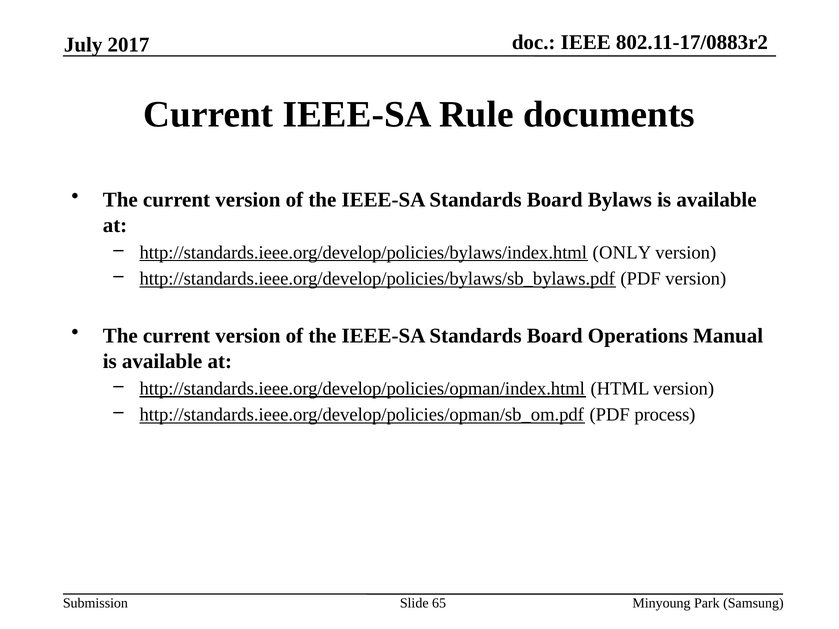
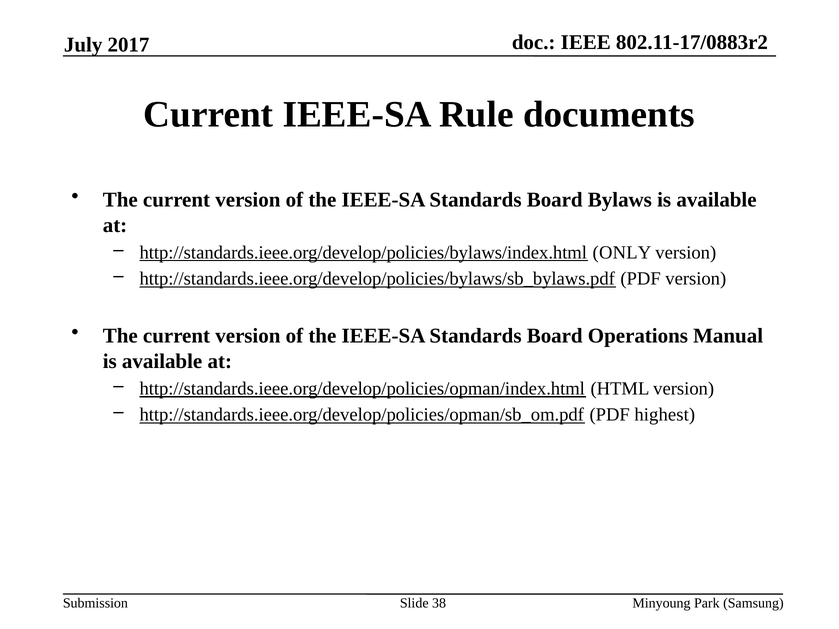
process: process -> highest (665, 415)
65: 65 -> 38 (439, 603)
